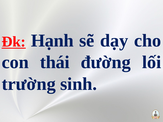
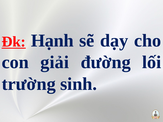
thái: thái -> giải (55, 62)
